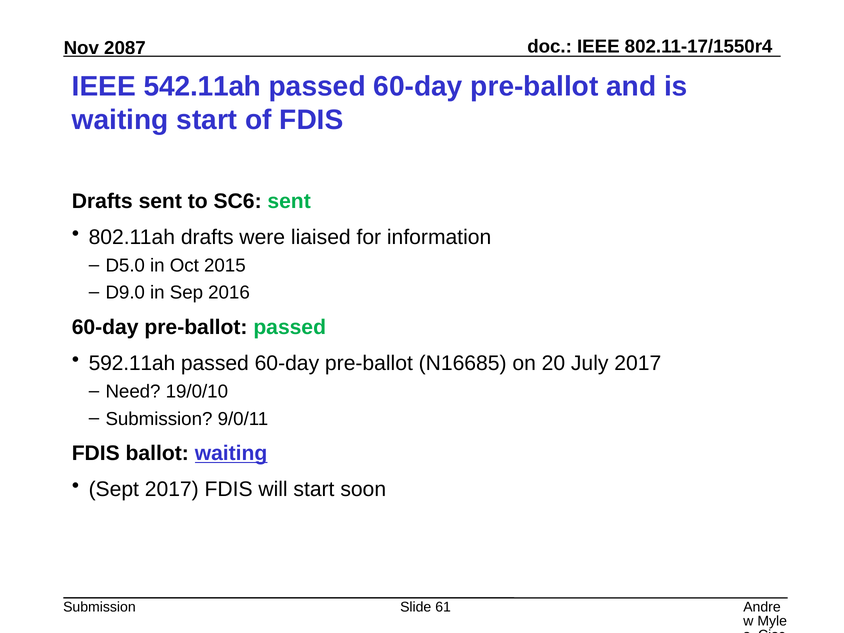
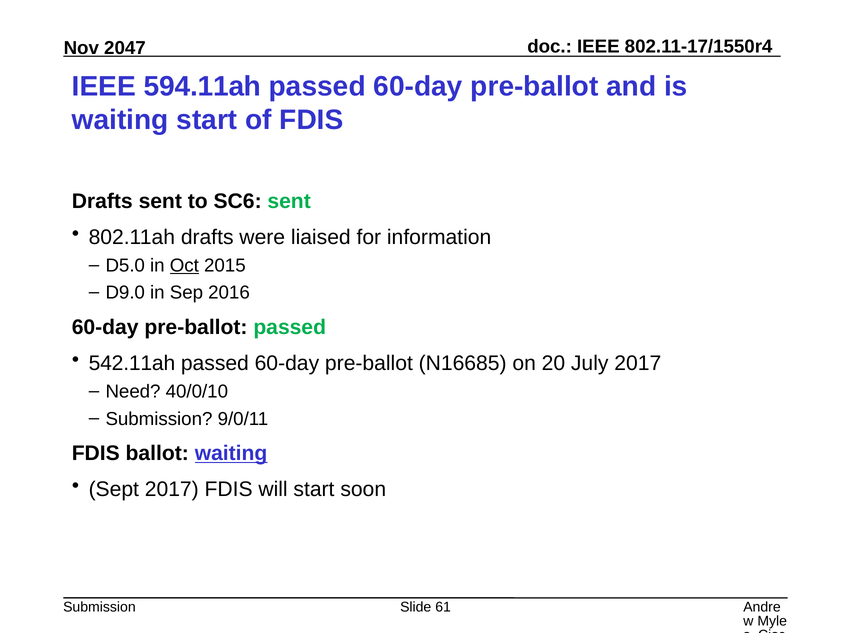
2087: 2087 -> 2047 (125, 48)
542.11ah: 542.11ah -> 594.11ah (202, 86)
Oct underline: none -> present (184, 266)
592.11ah: 592.11ah -> 542.11ah (132, 363)
19/0/10: 19/0/10 -> 40/0/10 (197, 392)
